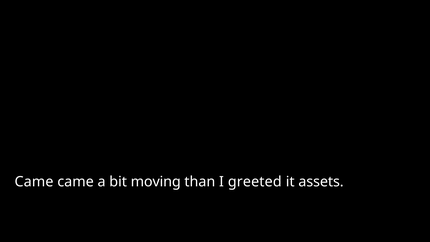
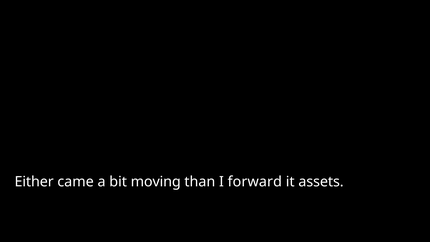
Came: Came -> Either (34, 182)
greeted: greeted -> forward (255, 182)
